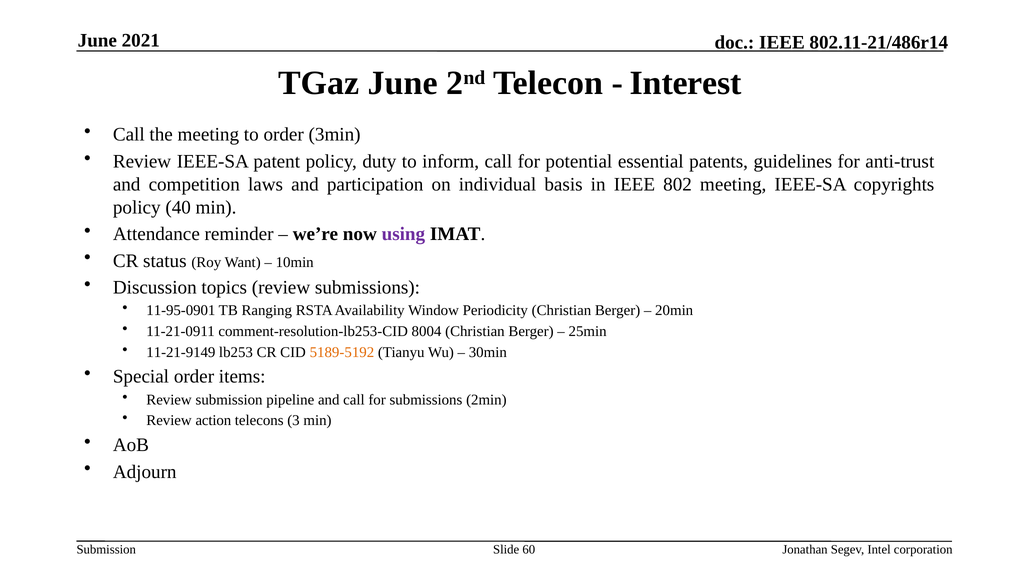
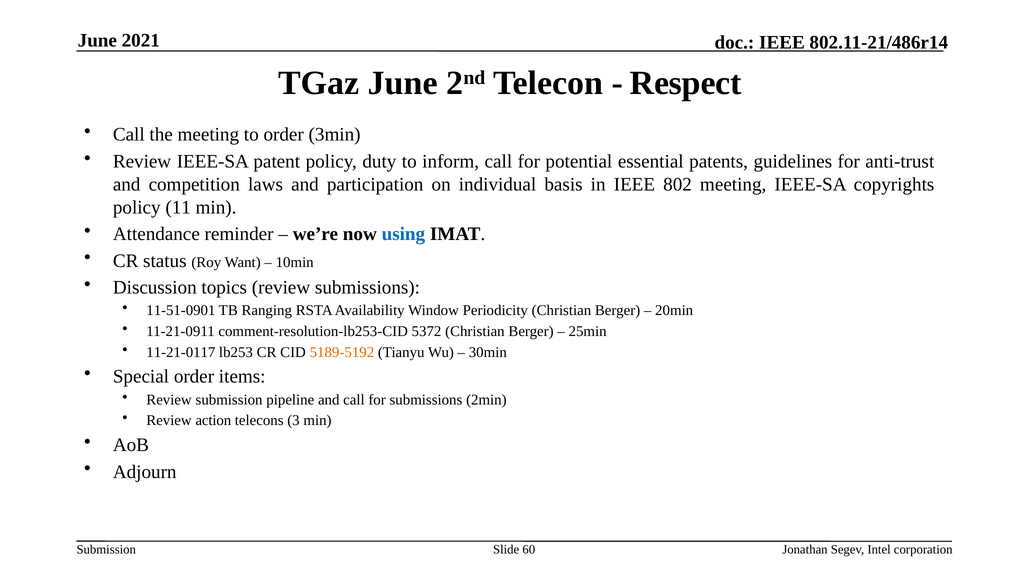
Interest: Interest -> Respect (686, 83)
40: 40 -> 11 (178, 208)
using colour: purple -> blue (403, 234)
11-95-0901: 11-95-0901 -> 11-51-0901 (181, 311)
8004: 8004 -> 5372 (427, 332)
11-21-9149: 11-21-9149 -> 11-21-0117 (181, 353)
